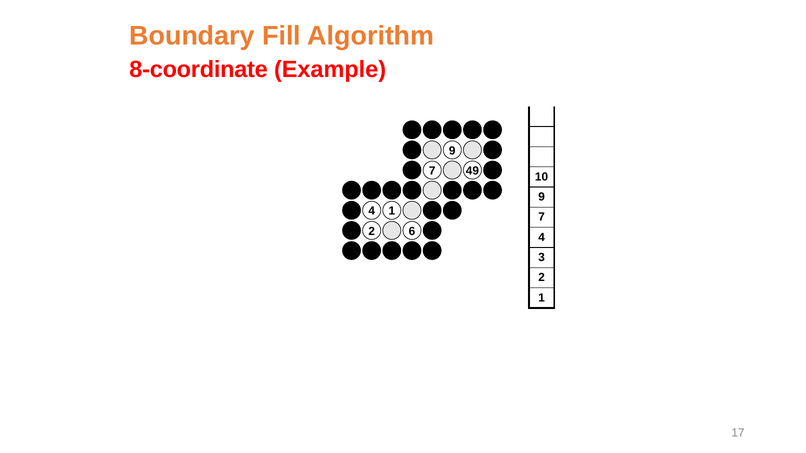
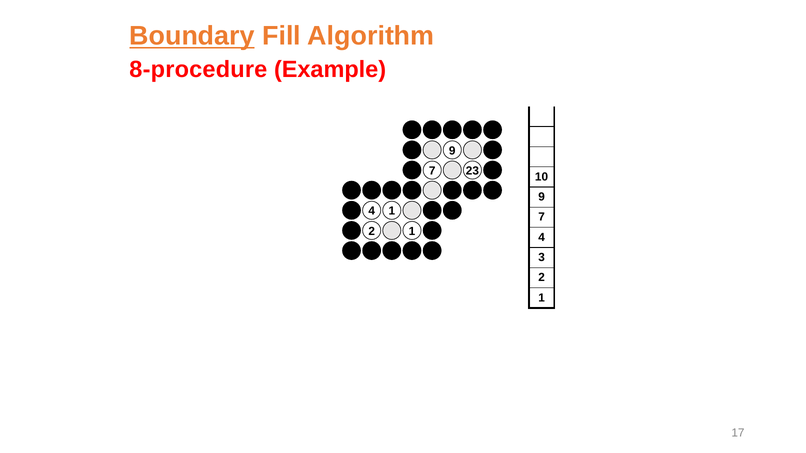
Boundary underline: none -> present (192, 36)
8-coordinate: 8-coordinate -> 8-procedure (198, 69)
49: 49 -> 23 (472, 171)
6: 6 -> 1 (412, 231)
